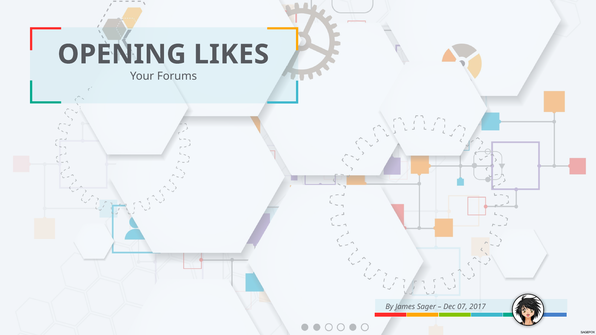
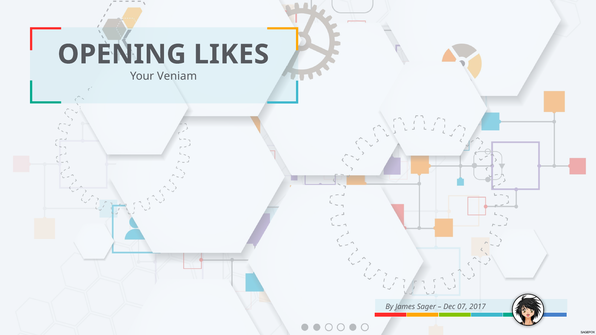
Forums: Forums -> Veniam (177, 76)
